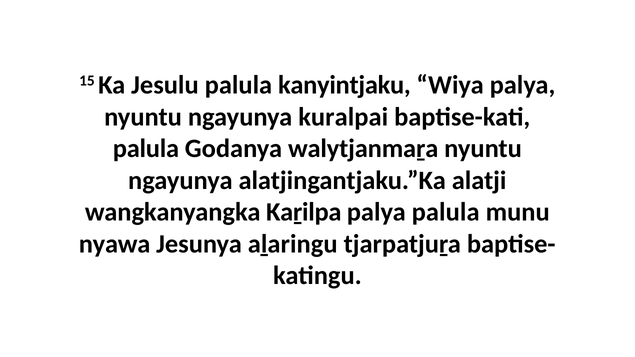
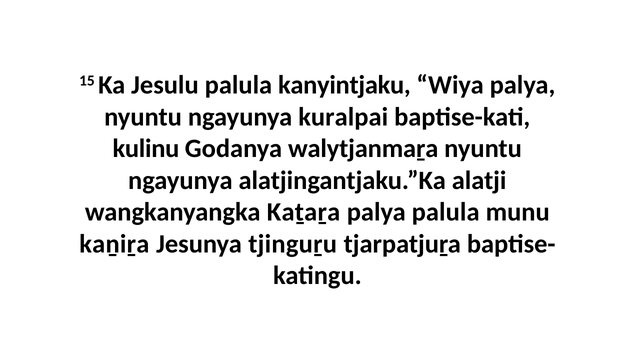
palula: palula -> kulinu (146, 149)
Kaṟilpa: Kaṟilpa -> Kaṯaṟa (304, 212)
nyawa: nyawa -> kaṉiṟa (114, 244)
aḻaringu: aḻaringu -> tjinguṟu (293, 244)
